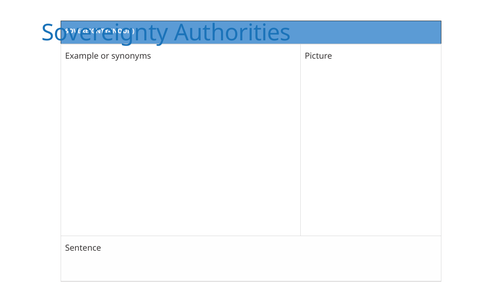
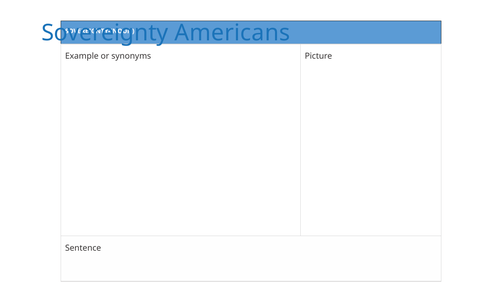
Authorities: Authorities -> Americans (232, 33)
